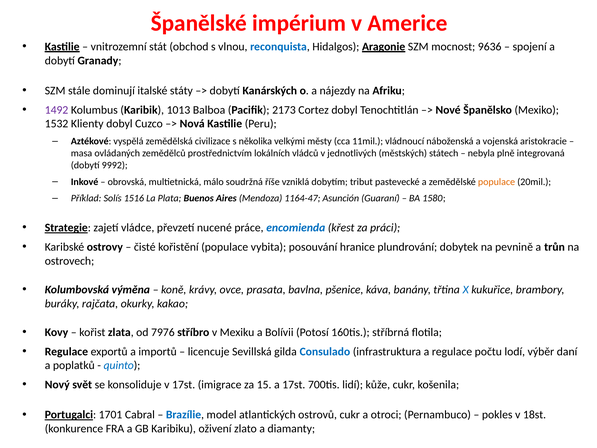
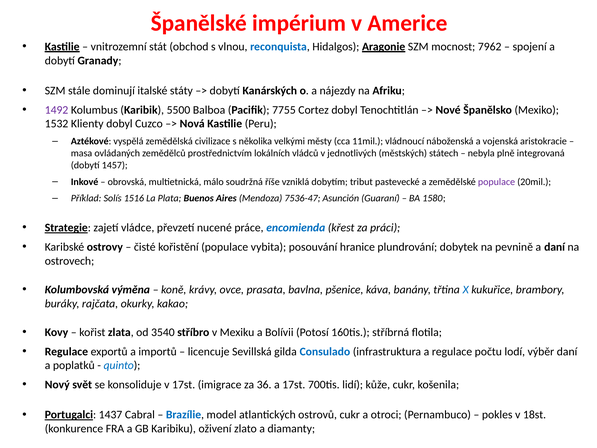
9636: 9636 -> 7962 (490, 47)
1013: 1013 -> 5500 (178, 110)
2173: 2173 -> 7755 (284, 110)
9992: 9992 -> 1457 (115, 165)
populace colour: orange -> purple (497, 182)
1164-47: 1164-47 -> 7536-47 (302, 198)
a trůn: trůn -> daní (555, 247)
7976: 7976 -> 3540 (163, 332)
15: 15 -> 36 (264, 385)
1701: 1701 -> 1437 (110, 415)
